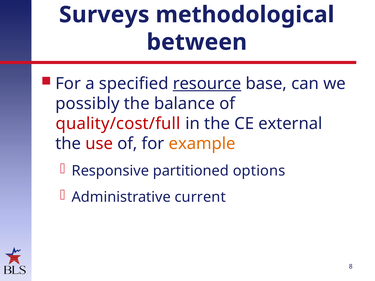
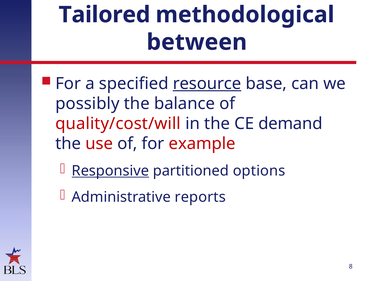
Surveys: Surveys -> Tailored (104, 15)
quality/cost/full: quality/cost/full -> quality/cost/will (118, 124)
external: external -> demand (290, 124)
example colour: orange -> red (202, 144)
Responsive underline: none -> present (110, 171)
current: current -> reports (200, 197)
